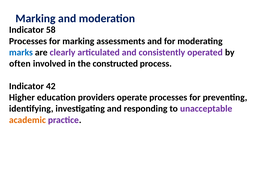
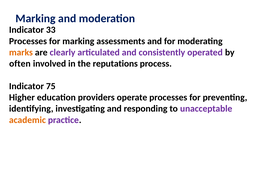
58: 58 -> 33 (51, 30)
marks colour: blue -> orange (21, 52)
constructed: constructed -> reputations (115, 64)
42: 42 -> 75 (51, 86)
